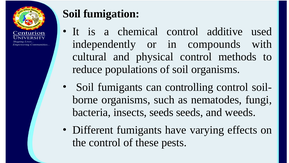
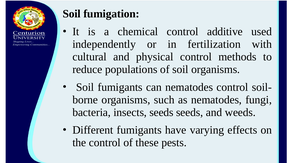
compounds: compounds -> fertilization (214, 44)
can controlling: controlling -> nematodes (189, 87)
